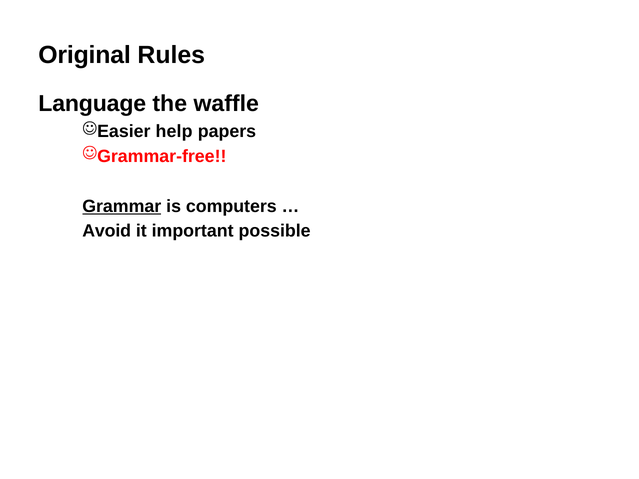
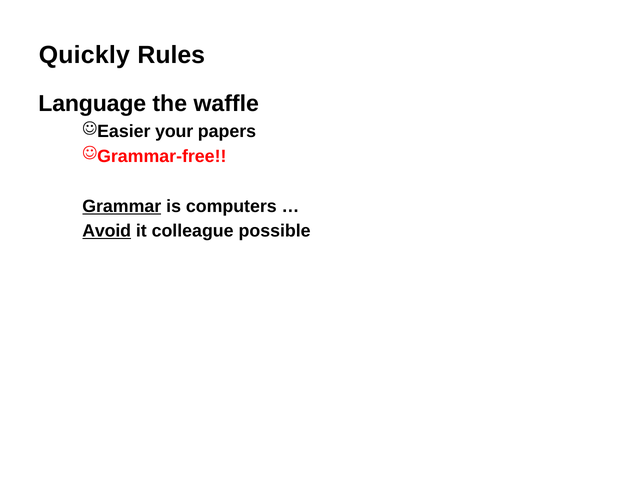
Original: Original -> Quickly (84, 55)
help: help -> your (174, 132)
Avoid underline: none -> present (107, 231)
important: important -> colleague (193, 231)
